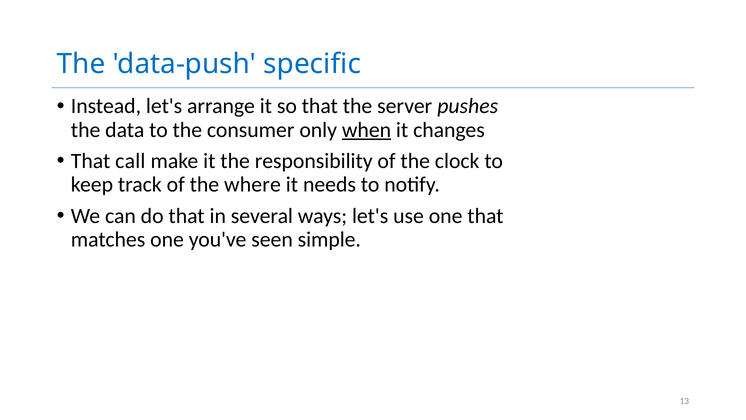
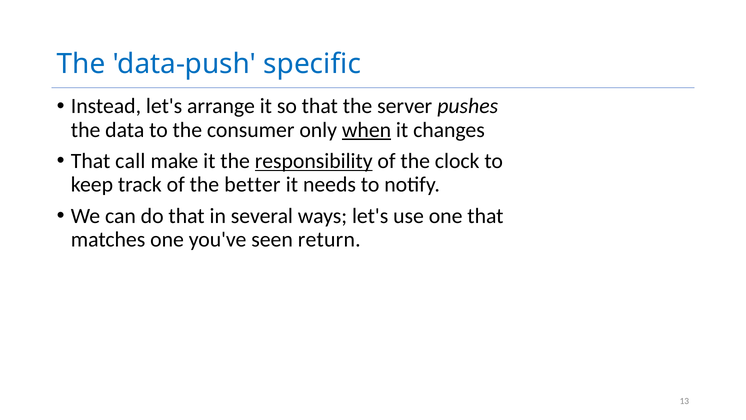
responsibility underline: none -> present (314, 161)
where: where -> better (252, 185)
simple: simple -> return (329, 239)
